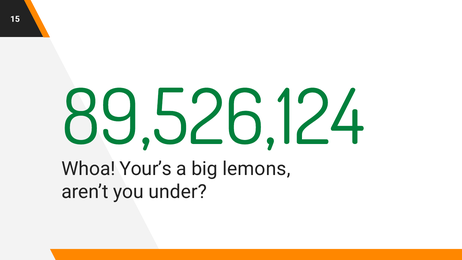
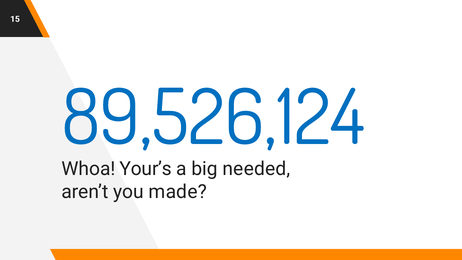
89,526,124 colour: green -> blue (213, 119)
lemons: lemons -> needed (256, 169)
under: under -> made (178, 192)
